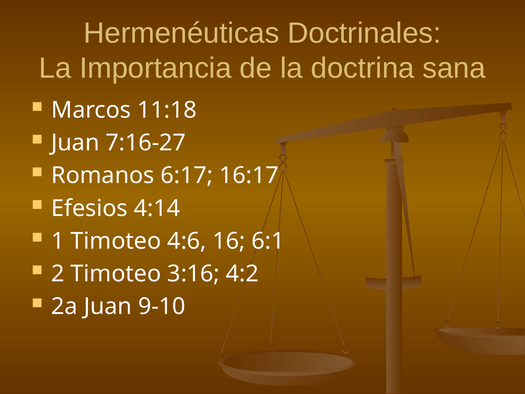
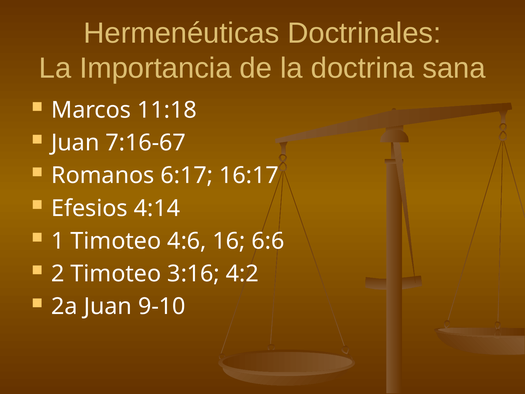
7:16-27: 7:16-27 -> 7:16-67 (146, 143)
6:1: 6:1 -> 6:6 (268, 241)
